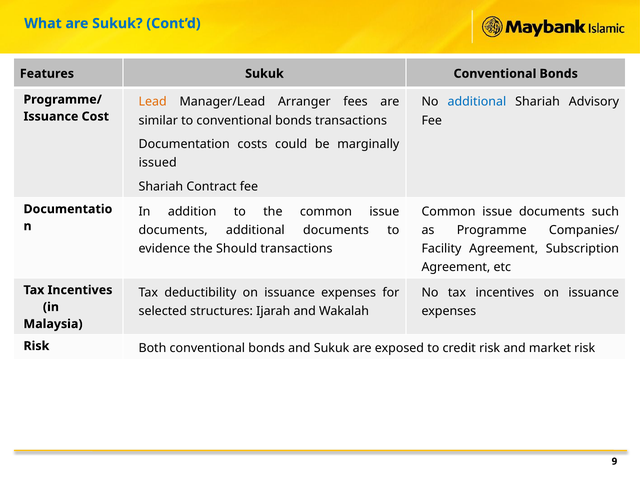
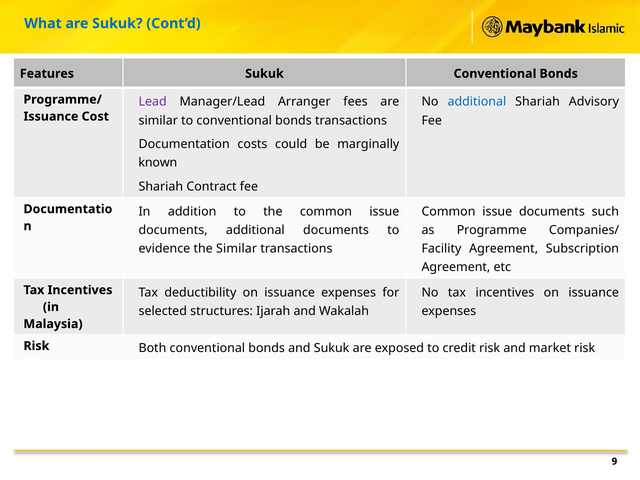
Lead colour: orange -> purple (153, 102)
issued: issued -> known (158, 163)
the Should: Should -> Similar (237, 249)
